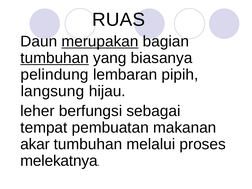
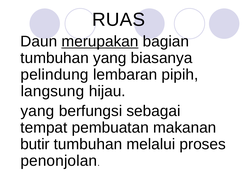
tumbuhan underline: present -> none (55, 58)
leher: leher -> yang (37, 111)
akar: akar -> butir (35, 144)
melekatnya: melekatnya -> penonjolan (59, 161)
